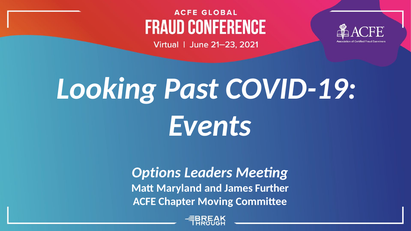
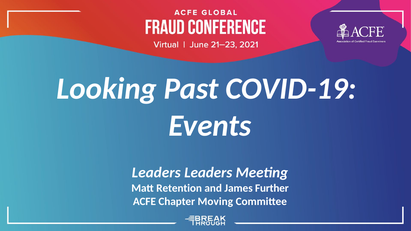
Options: Options -> Leaders (156, 173)
Maryland: Maryland -> Retention (179, 188)
